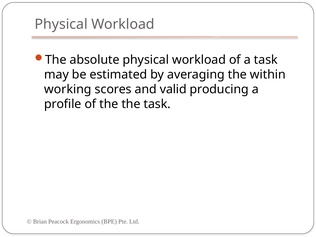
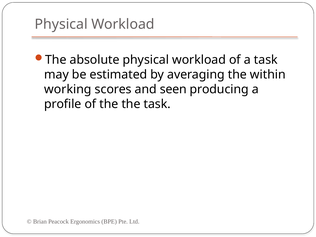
valid: valid -> seen (173, 89)
